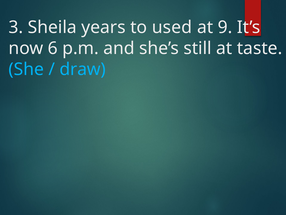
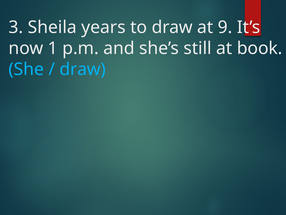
to used: used -> draw (172, 27)
6: 6 -> 1 (53, 48)
taste: taste -> book (260, 48)
